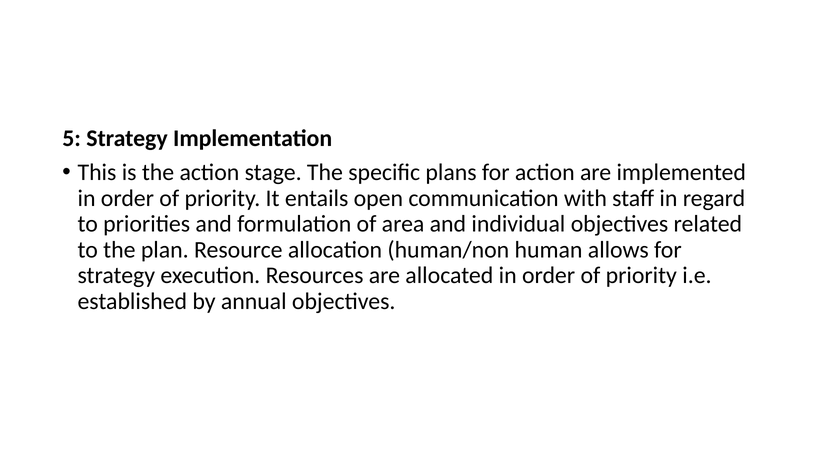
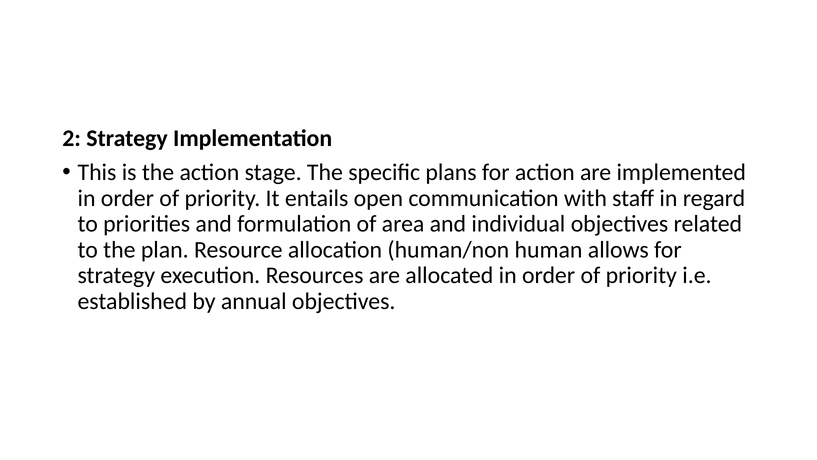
5: 5 -> 2 (72, 138)
